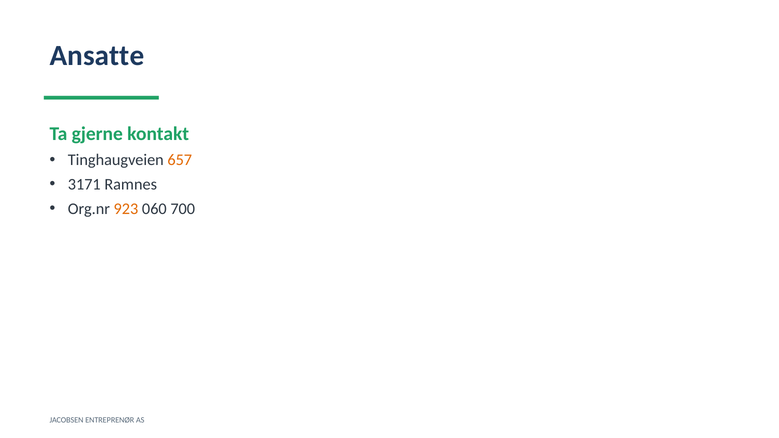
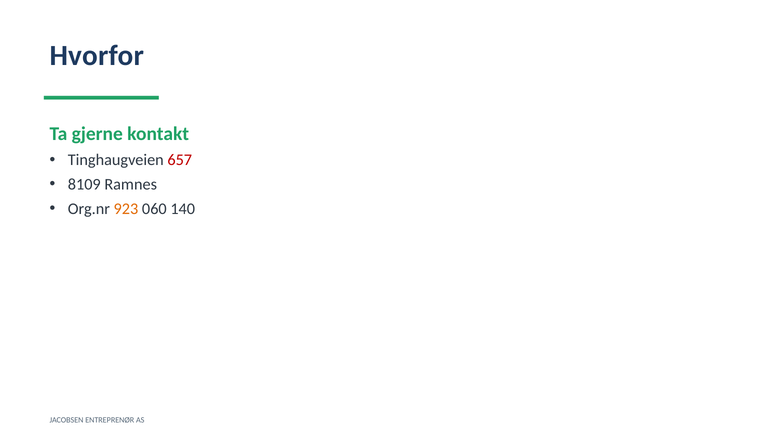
Ansatte: Ansatte -> Hvorfor (97, 56)
657 colour: orange -> red (180, 160)
3171: 3171 -> 8109 (84, 185)
700: 700 -> 140 (183, 209)
